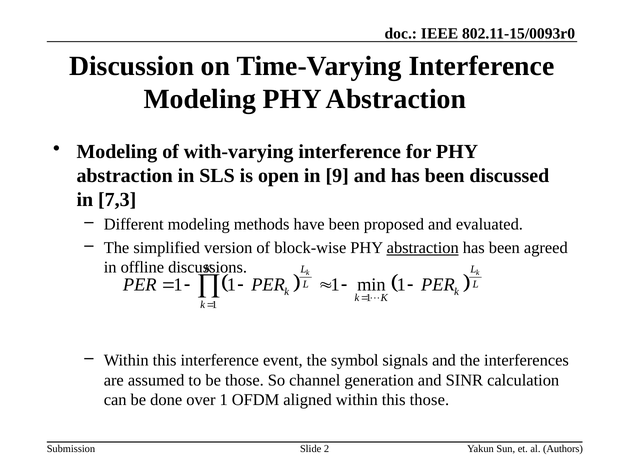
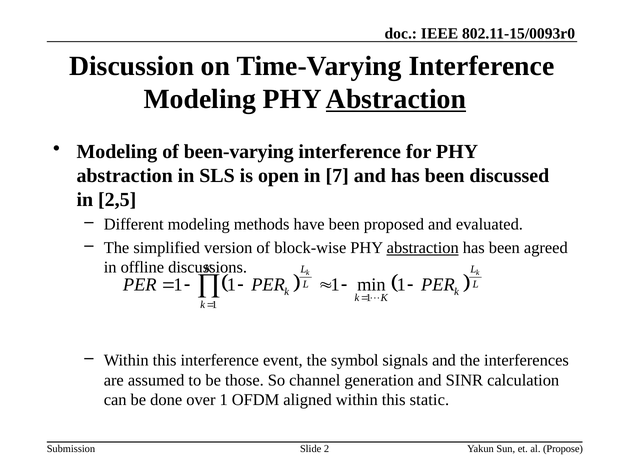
Abstraction underline: none -> present (396, 99)
with-varying: with-varying -> been-varying (239, 152)
9: 9 -> 7 (337, 176)
7,3: 7,3 -> 2,5 (117, 199)
this those: those -> static (429, 400)
Authors: Authors -> Propose (563, 449)
